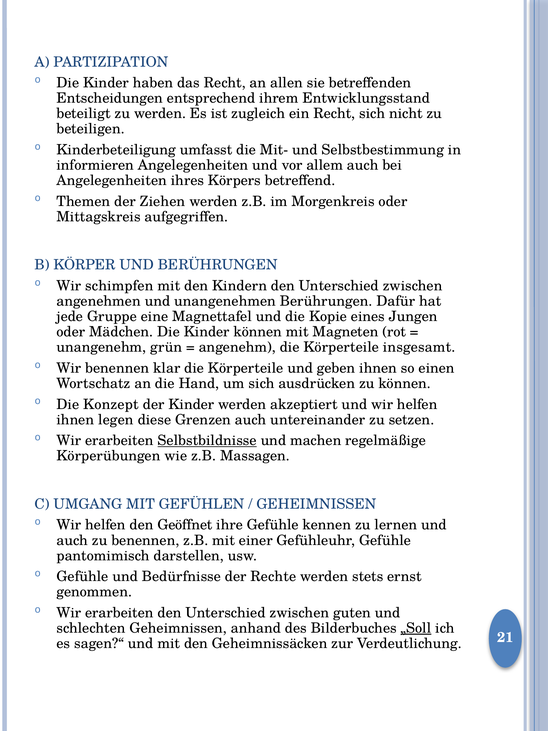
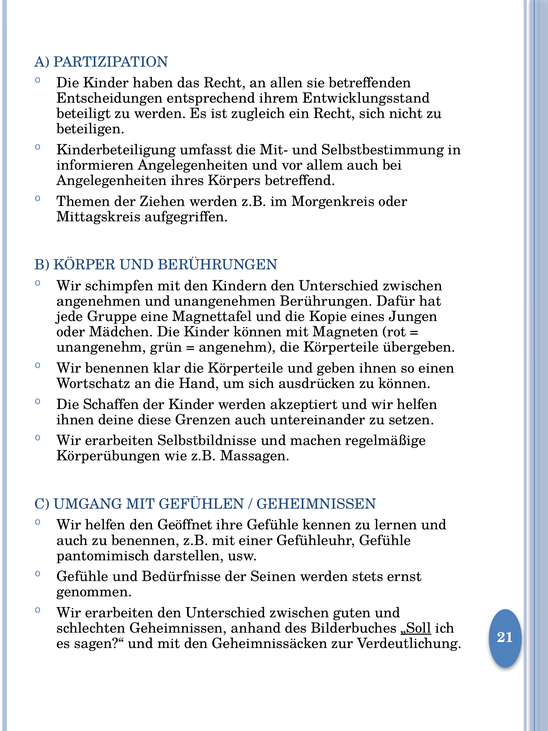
insgesamt: insgesamt -> übergeben (419, 347)
Konzept: Konzept -> Schaffen (111, 404)
legen: legen -> deine (116, 420)
Selbstbildnisse underline: present -> none (207, 440)
Rechte: Rechte -> Seinen (273, 576)
